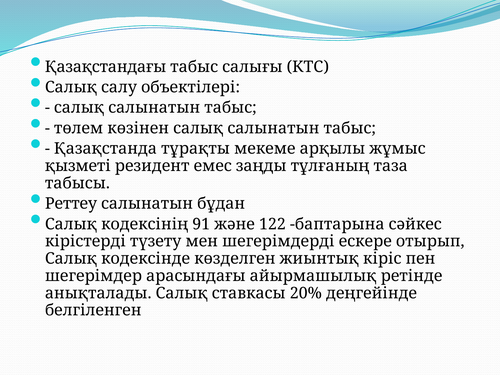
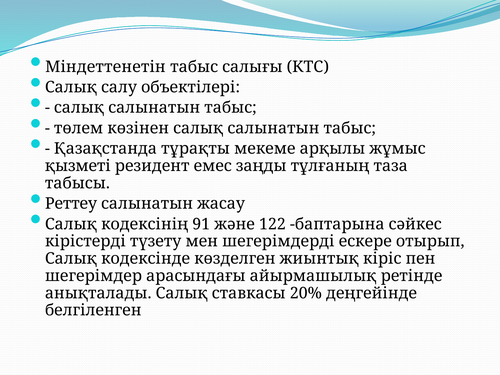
Қазақстандағы: Қазақстандағы -> Мiндеттенетiн (105, 67)
бұдан: бұдан -> жасау (221, 204)
